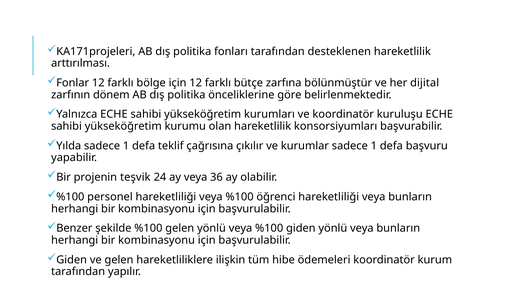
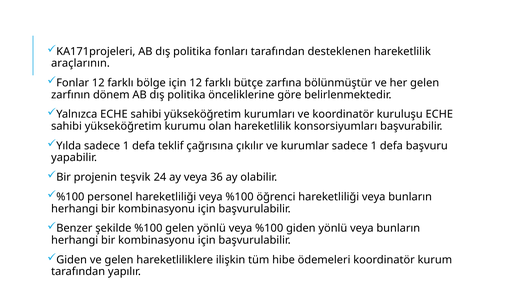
arttırılması: arttırılması -> araçlarının (80, 63)
her dijital: dijital -> gelen (425, 83)
